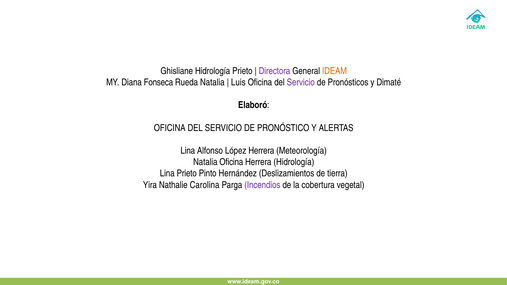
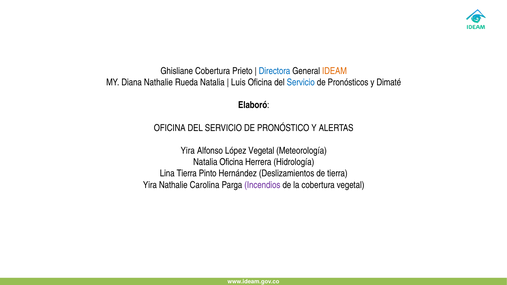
Ghisliane Hidrología: Hidrología -> Cobertura (213, 71)
Directora colour: purple -> blue (274, 71)
Diana Fonseca: Fonseca -> Nathalie (158, 82)
Servicio colour: purple -> blue (301, 82)
Lina: Lina -> Yira (188, 151)
López Herrera: Herrera -> Vegetal (261, 151)
Lina Prieto: Prieto -> Tierra (187, 174)
